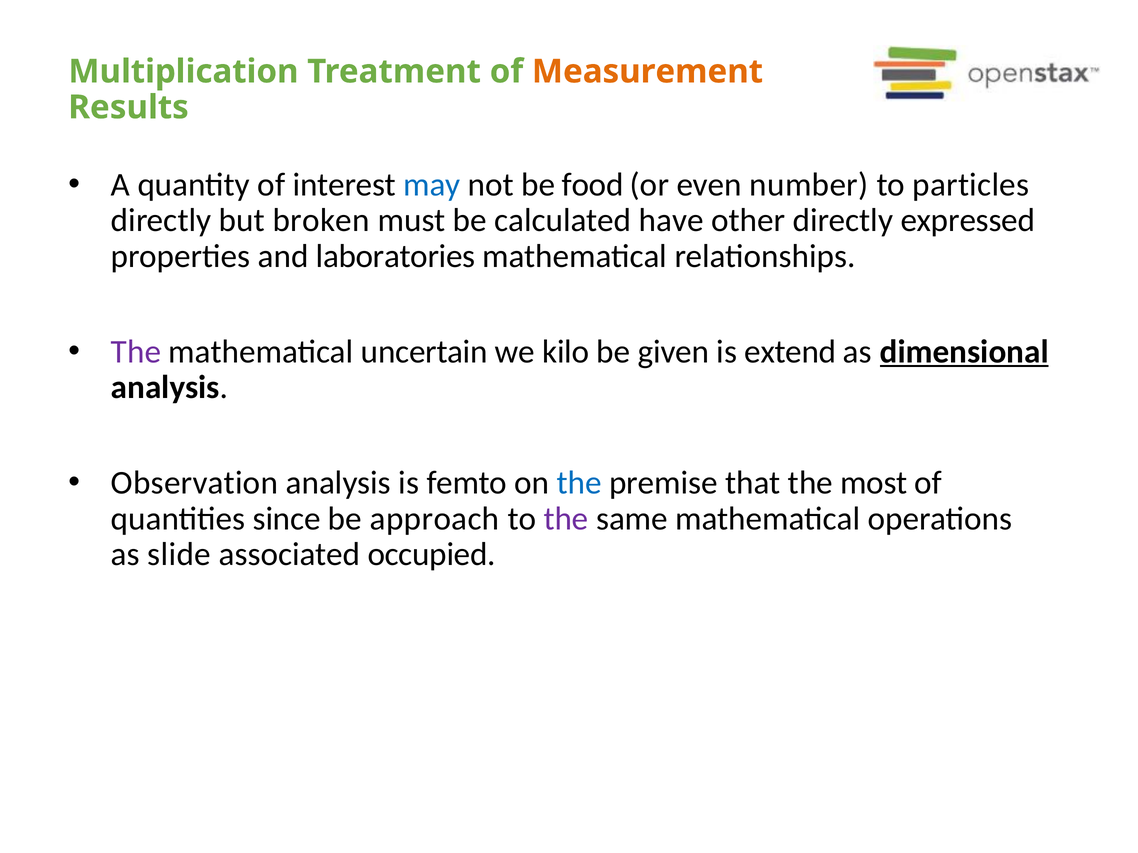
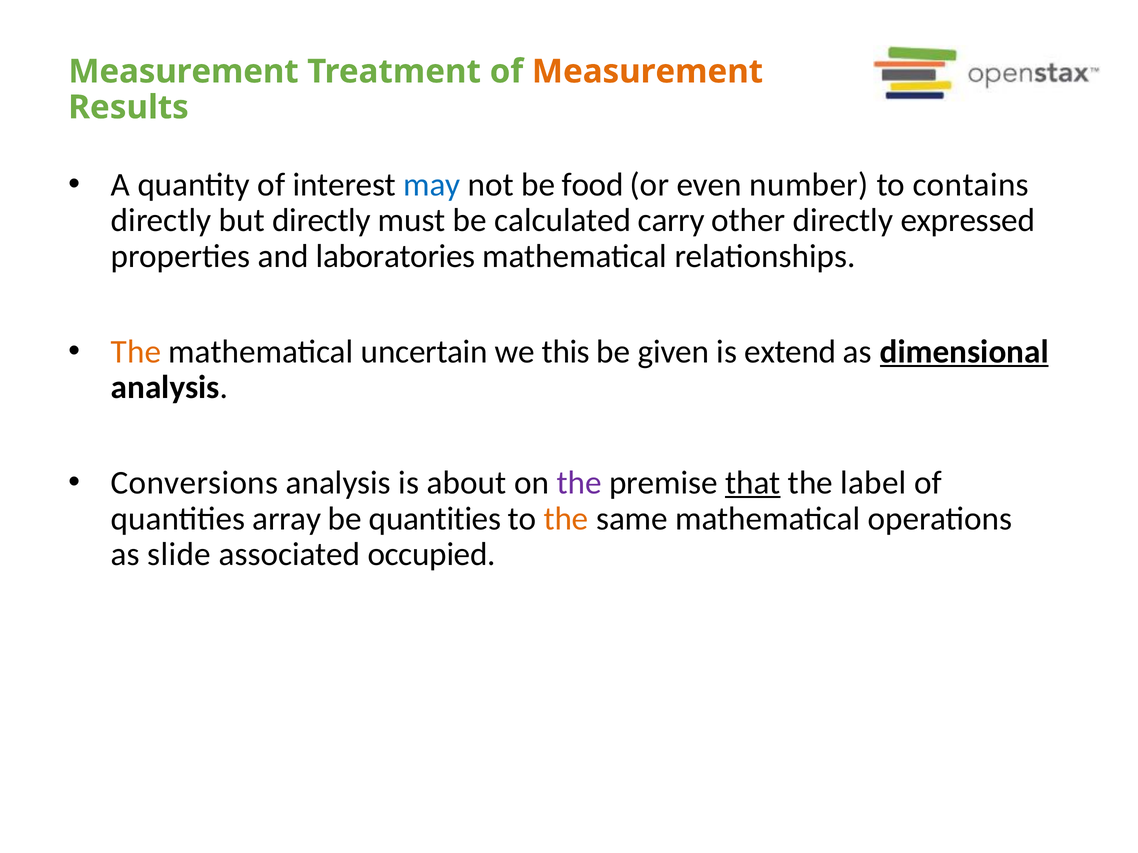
Multiplication: Multiplication -> Measurement (183, 72)
particles: particles -> contains (971, 185)
but broken: broken -> directly (321, 221)
have: have -> carry (671, 221)
The colour: purple -> orange (136, 352)
kilo: kilo -> this (566, 352)
Observation: Observation -> Conversions (195, 483)
femto: femto -> about (466, 483)
the colour: blue -> purple (579, 483)
that underline: none -> present (753, 483)
most: most -> label (873, 483)
since: since -> array (287, 519)
be approach: approach -> quantities (435, 519)
the colour: purple -> orange (566, 519)
